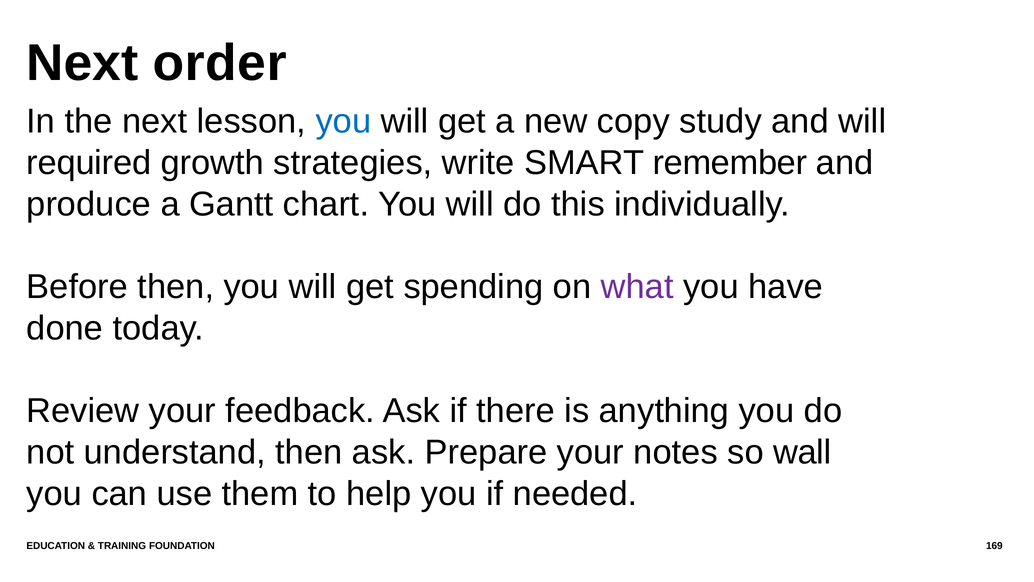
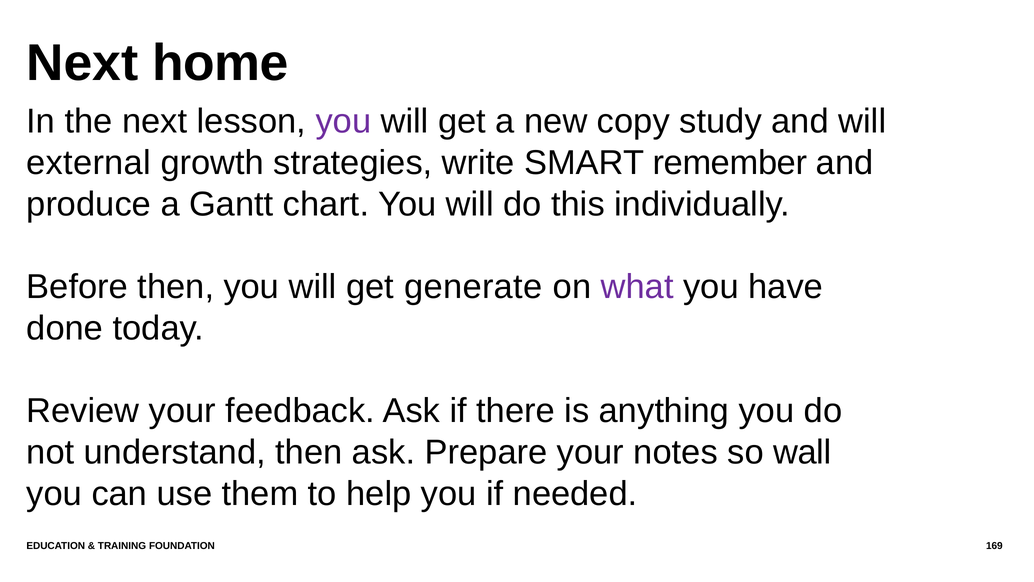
order: order -> home (220, 63)
you colour: blue -> purple (343, 121)
required: required -> external (89, 163)
spending: spending -> generate (473, 287)
